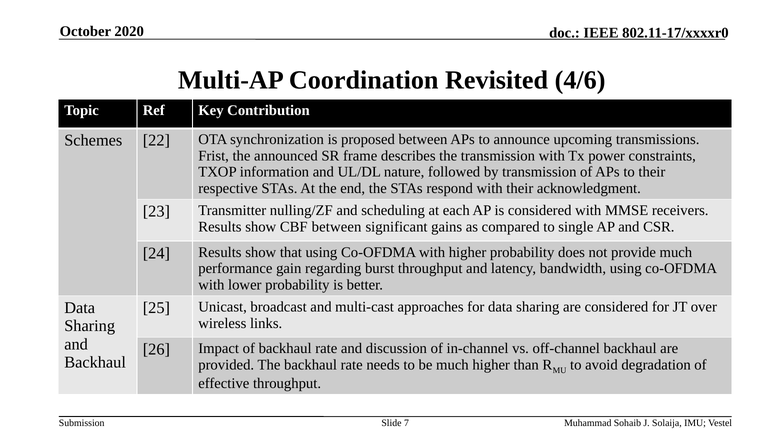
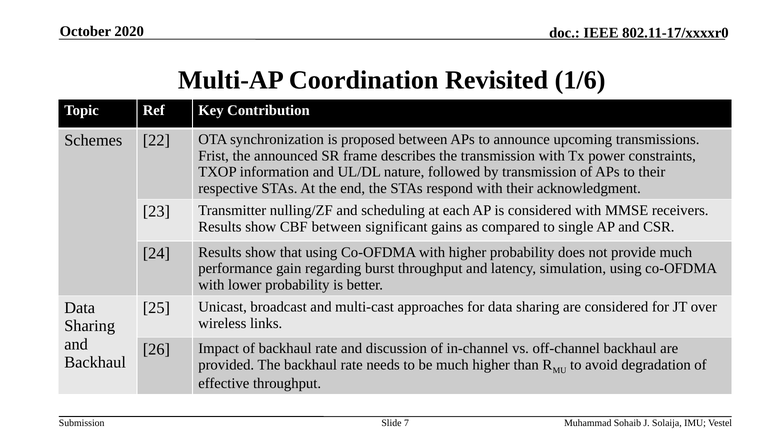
4/6: 4/6 -> 1/6 (580, 80)
bandwidth: bandwidth -> simulation (573, 268)
